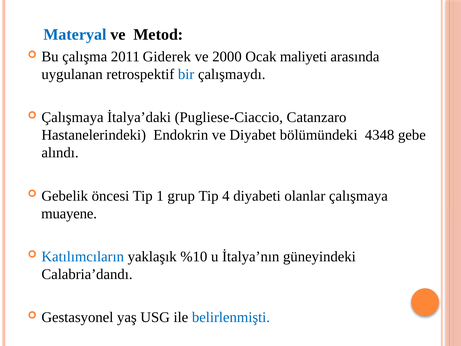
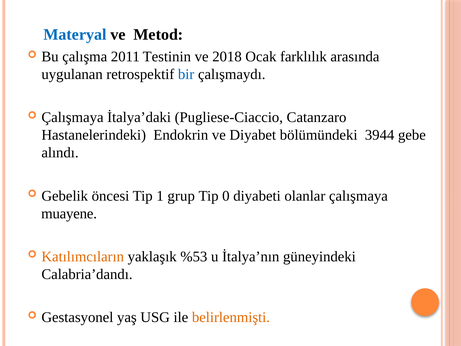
Giderek: Giderek -> Testinin (167, 57)
2000: 2000 -> 2018 (227, 57)
maliyeti: maliyeti -> farklılık (303, 57)
4348: 4348 -> 3944 (380, 135)
4: 4 -> 0 (226, 196)
Katılımcıların colour: blue -> orange (83, 256)
%10: %10 -> %53 (194, 256)
belirlenmişti colour: blue -> orange (231, 317)
